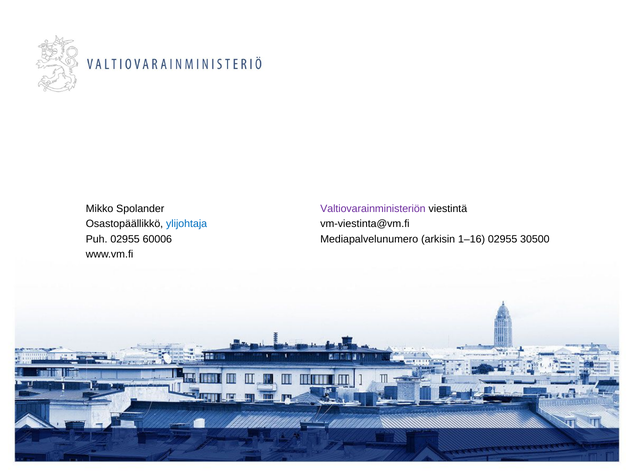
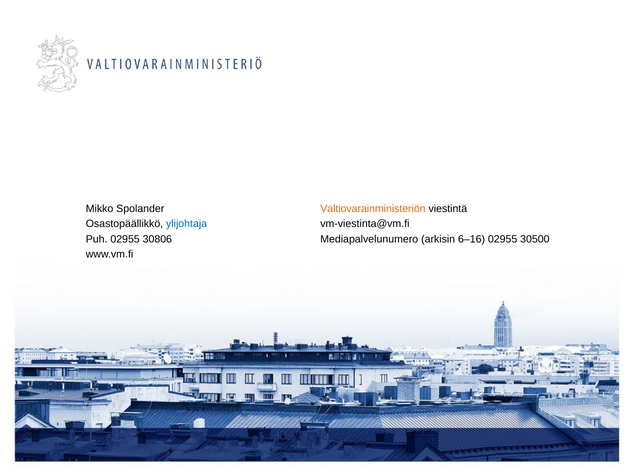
Valtiovarainministeriön colour: purple -> orange (373, 209)
60006: 60006 -> 30806 (157, 239)
1–16: 1–16 -> 6–16 (472, 239)
